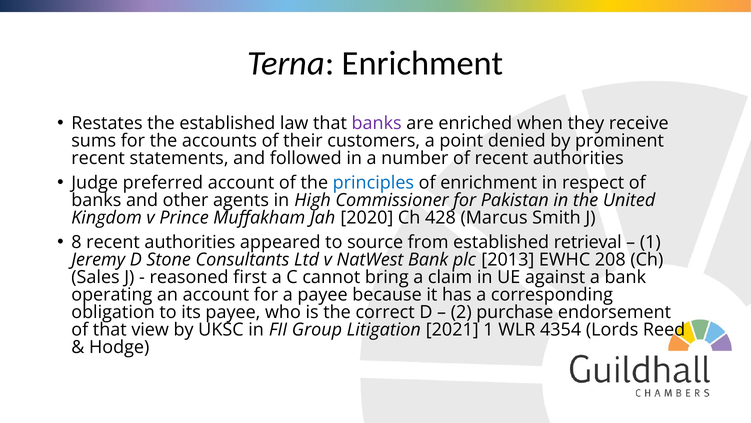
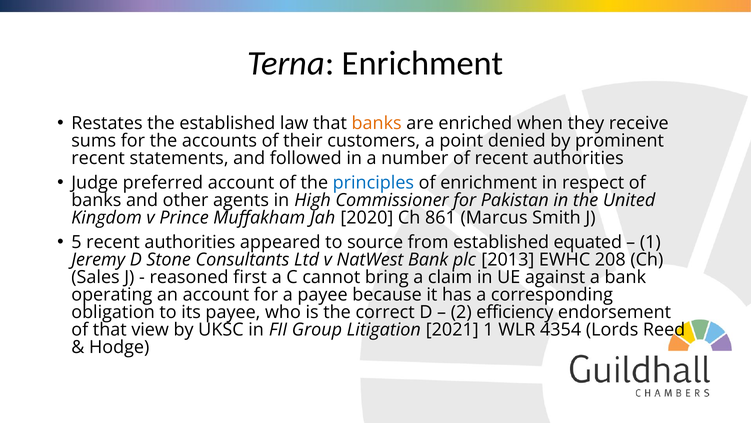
banks colour: purple -> orange (377, 123)
428: 428 -> 861 (440, 218)
8: 8 -> 5 (76, 242)
retrieval: retrieval -> equated (588, 242)
purchase: purchase -> efficiency (515, 312)
